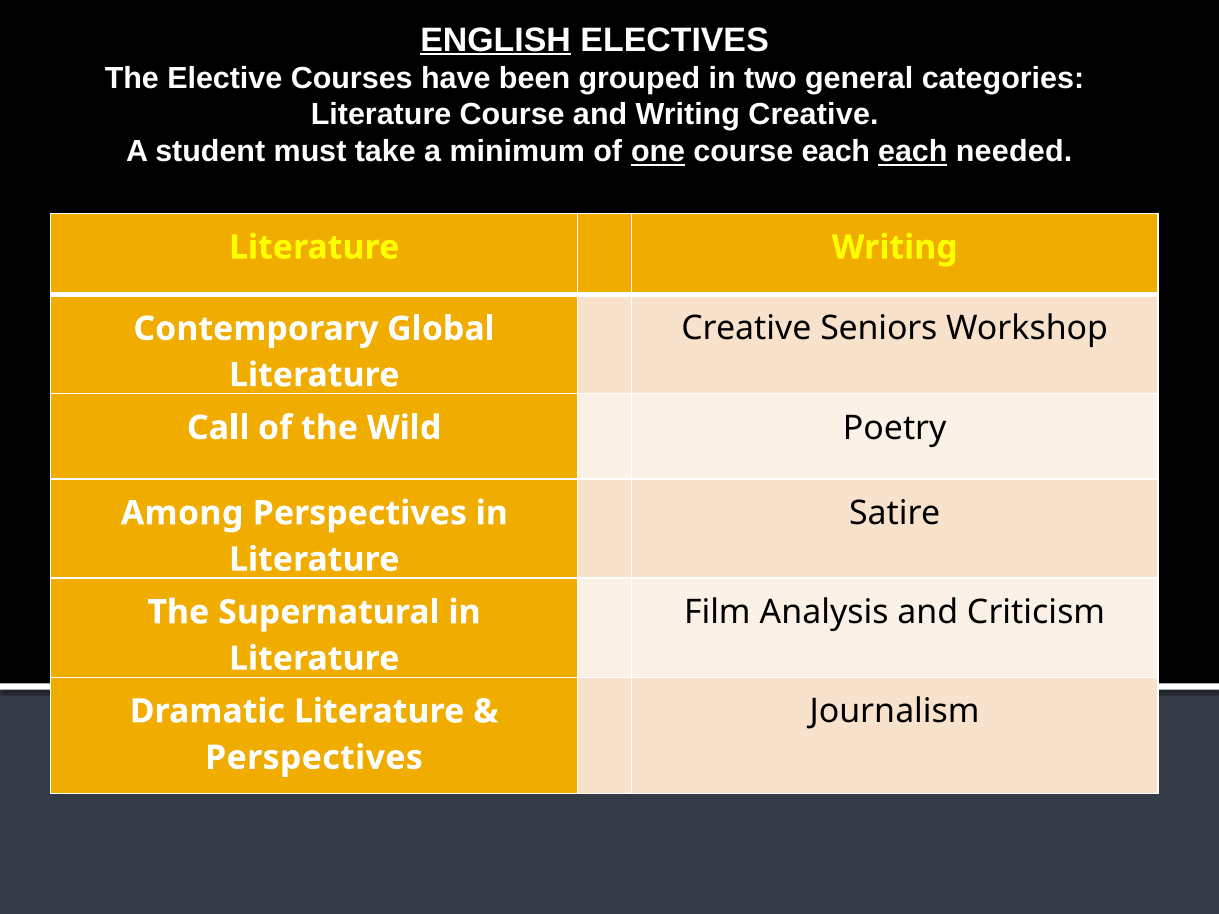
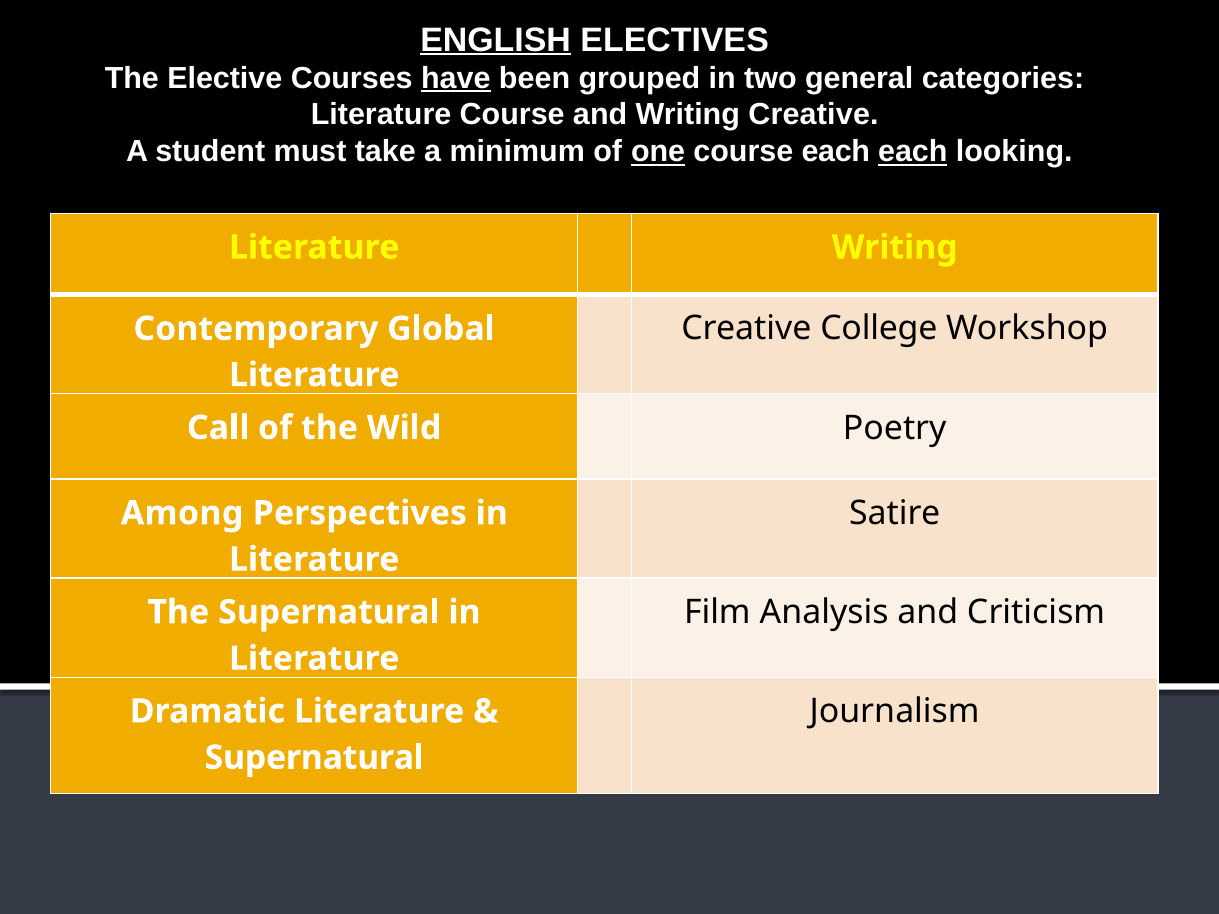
have underline: none -> present (456, 78)
needed: needed -> looking (1014, 151)
Seniors: Seniors -> College (879, 329)
Perspectives: Perspectives -> Supernatural (314, 758)
